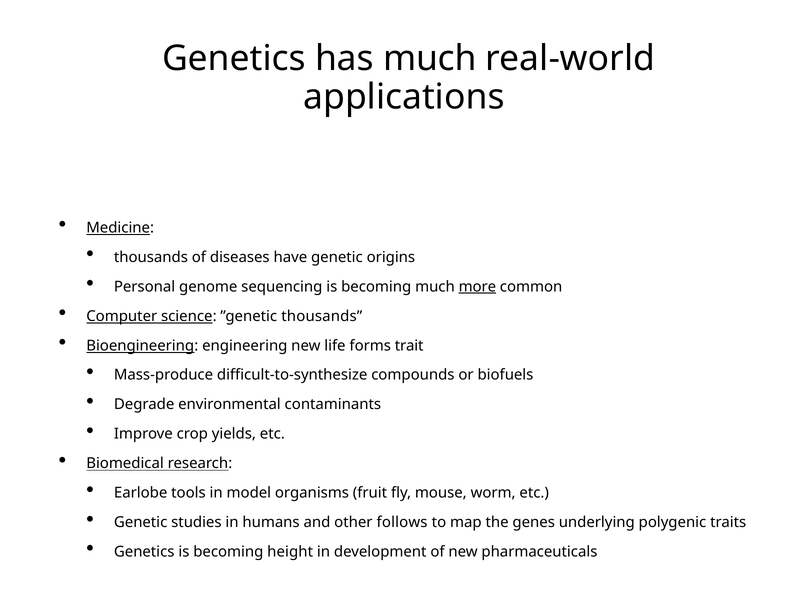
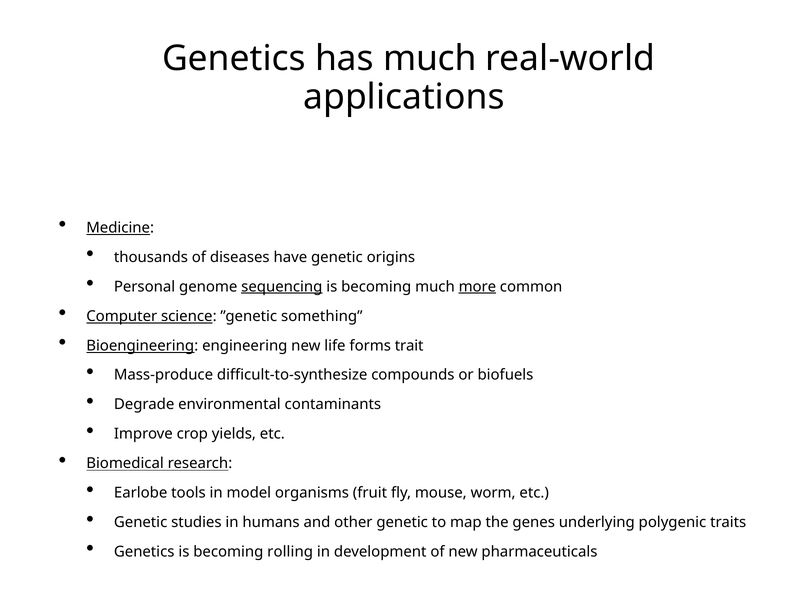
sequencing underline: none -> present (282, 287)
”genetic thousands: thousands -> something (322, 316)
other follows: follows -> genetic (402, 522)
height: height -> rolling (290, 552)
